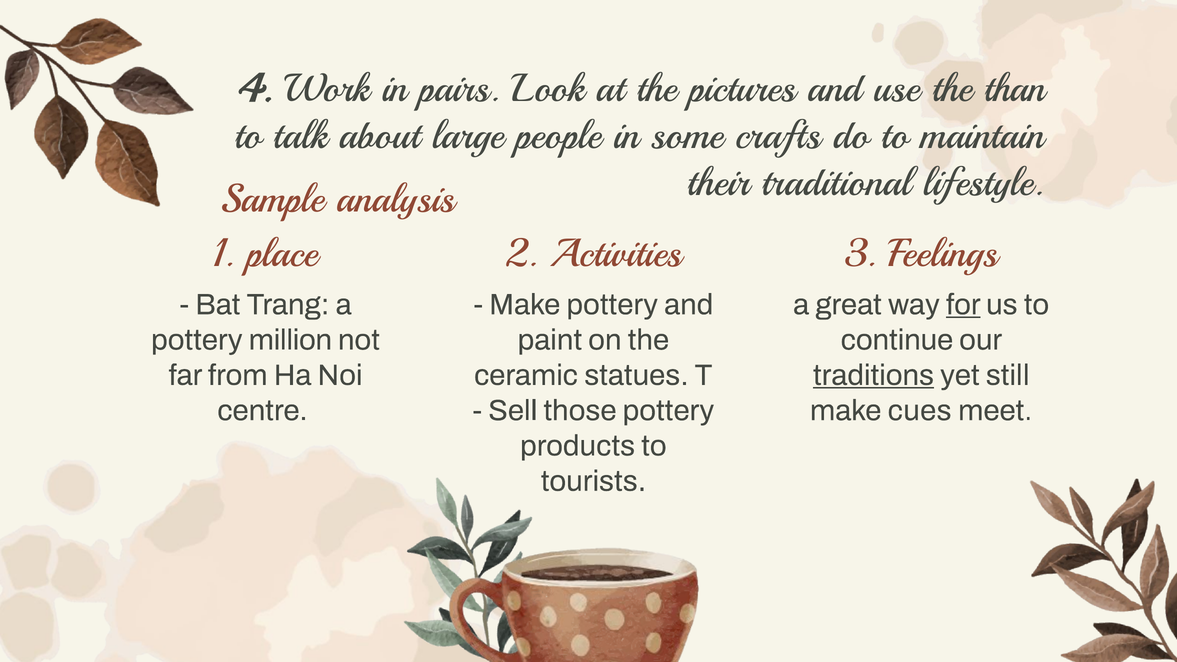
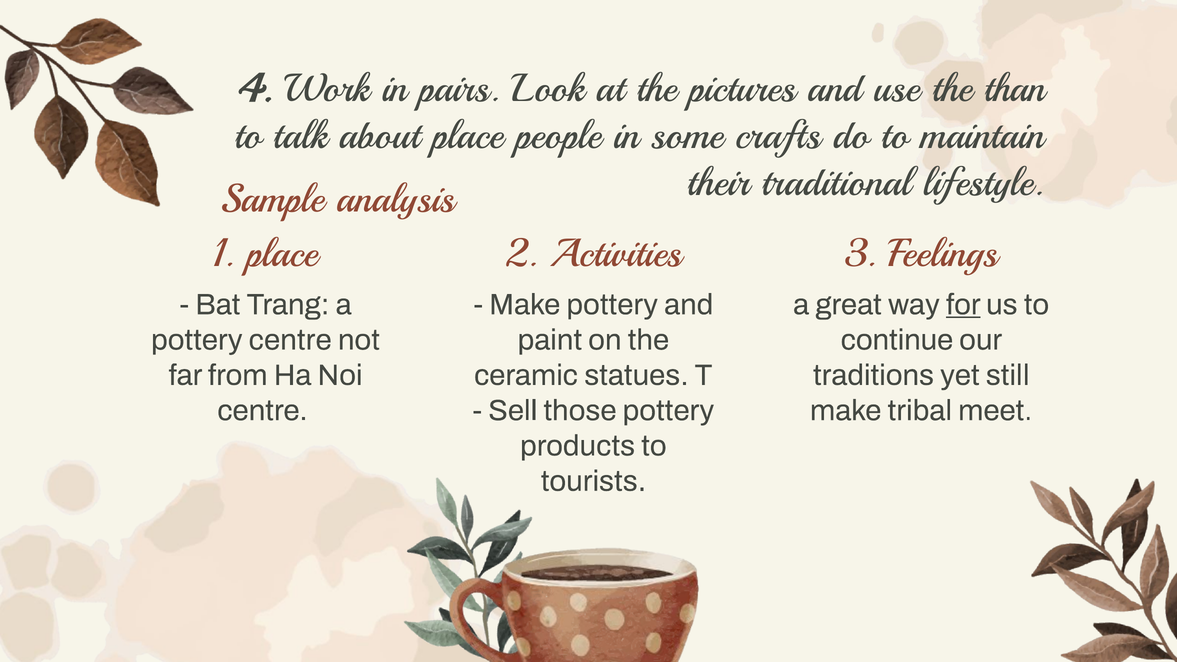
about large: large -> place (468, 135)
pottery million: million -> centre (290, 340)
traditions underline: present -> none (873, 375)
cues: cues -> tribal (920, 411)
